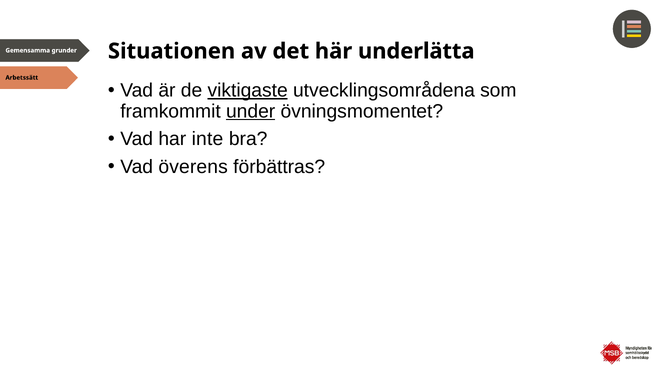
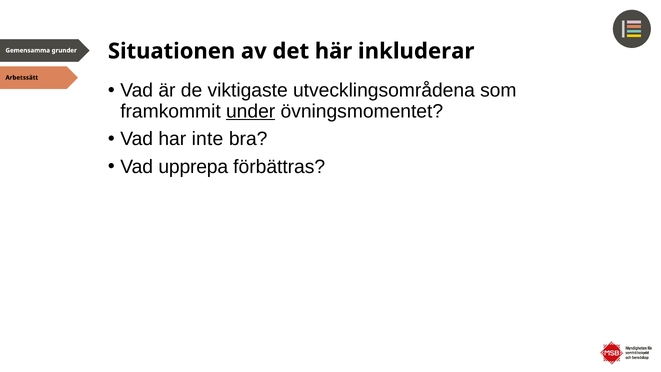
underlätta: underlätta -> inkluderar (416, 51)
viktigaste underline: present -> none (248, 90)
överens: överens -> upprepa (193, 167)
